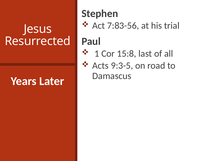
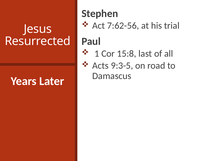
7:83-56: 7:83-56 -> 7:62-56 (123, 26)
